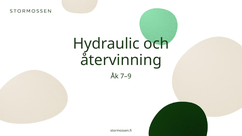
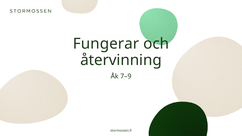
Hydraulic: Hydraulic -> Fungerar (106, 44)
